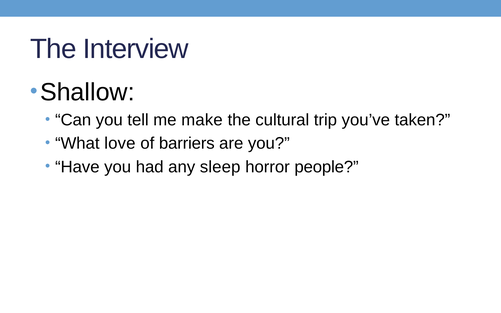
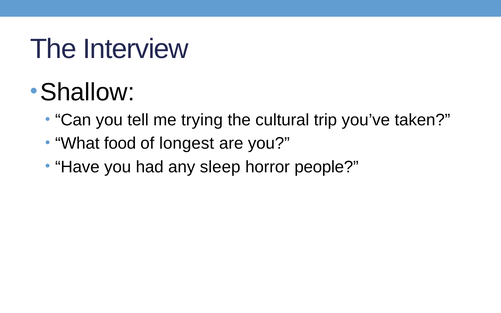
make: make -> trying (202, 120)
love: love -> food (120, 144)
barriers: barriers -> longest (187, 144)
